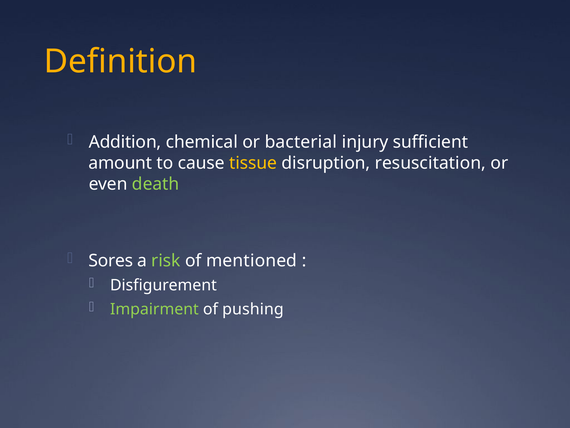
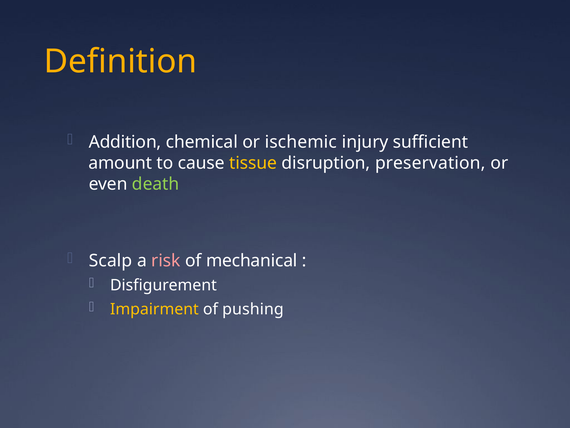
bacterial: bacterial -> ischemic (301, 142)
resuscitation: resuscitation -> preservation (430, 163)
Sores: Sores -> Scalp (111, 260)
risk colour: light green -> pink (166, 260)
mentioned: mentioned -> mechanical (252, 260)
Impairment colour: light green -> yellow (154, 309)
